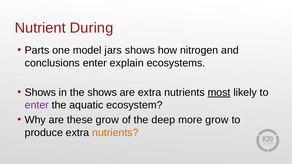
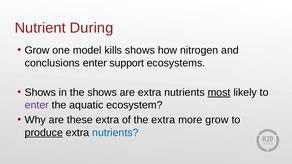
Parts: Parts -> Grow (37, 50)
jars: jars -> kills (113, 50)
explain: explain -> support (127, 63)
these grow: grow -> extra (107, 120)
the deep: deep -> extra (163, 120)
produce underline: none -> present (44, 133)
nutrients colour: orange -> blue (115, 133)
